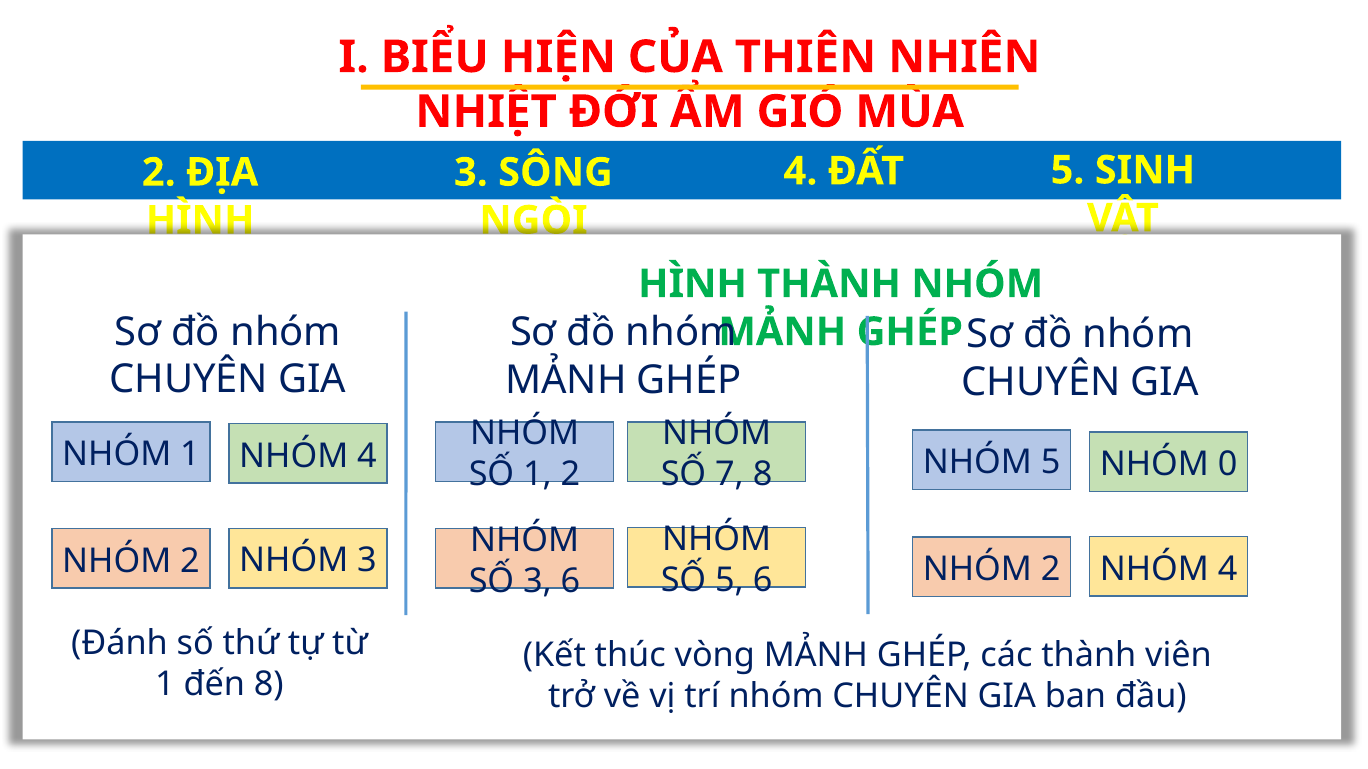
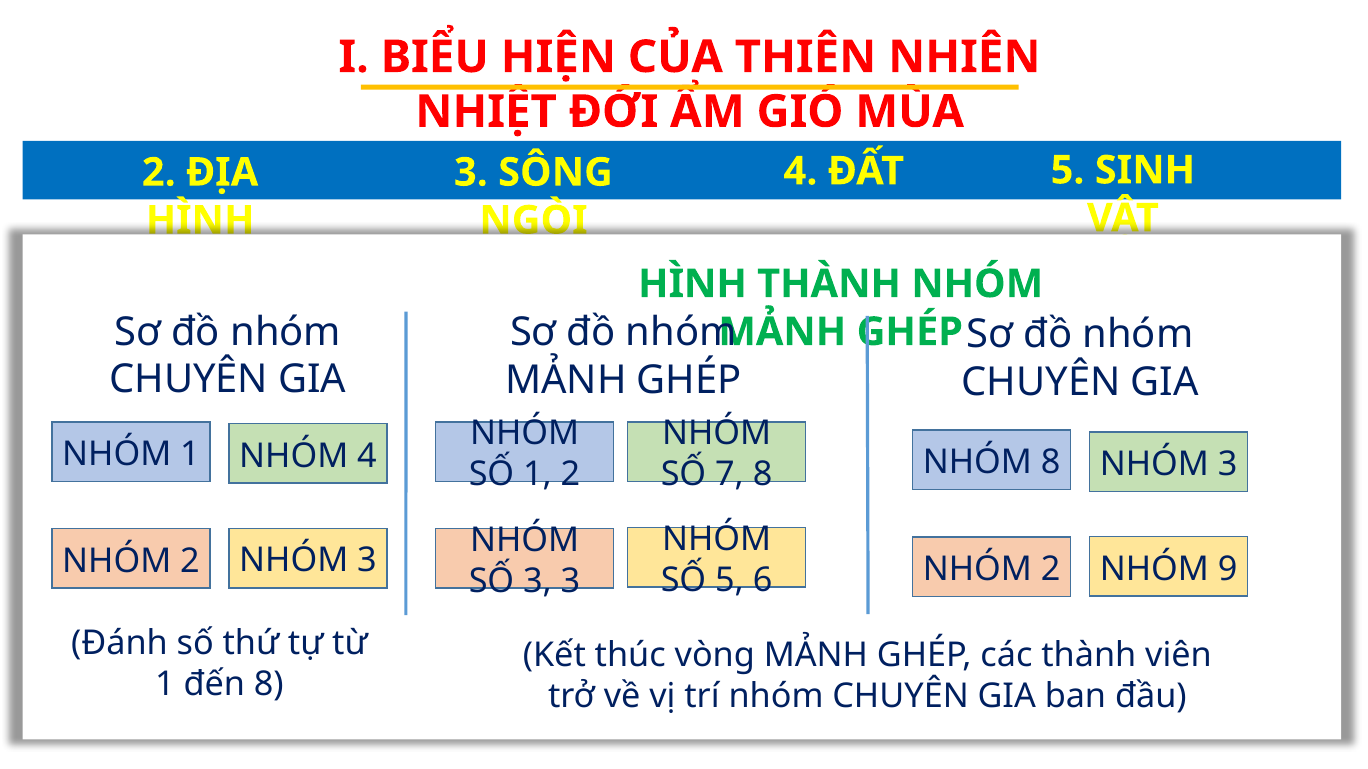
NHÓM 5: 5 -> 8 (1051, 463)
0: 0 -> 3 (1228, 464)
2 NHÓM 4: 4 -> 9 (1228, 569)
3 6: 6 -> 3 (570, 582)
